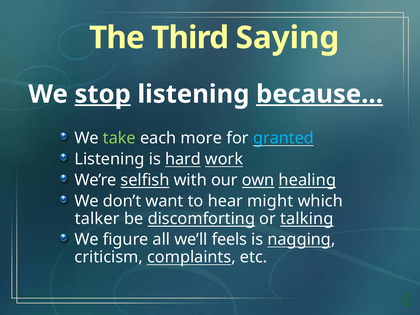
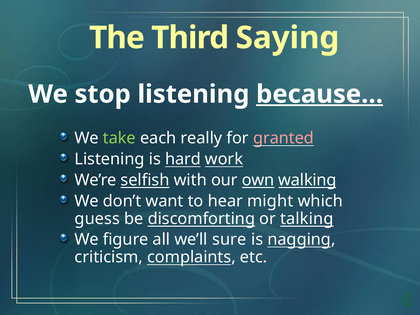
stop underline: present -> none (103, 94)
more: more -> really (201, 138)
granted colour: light blue -> pink (283, 138)
healing: healing -> walking (307, 180)
talker: talker -> guess (97, 219)
feels: feels -> sure (229, 240)
